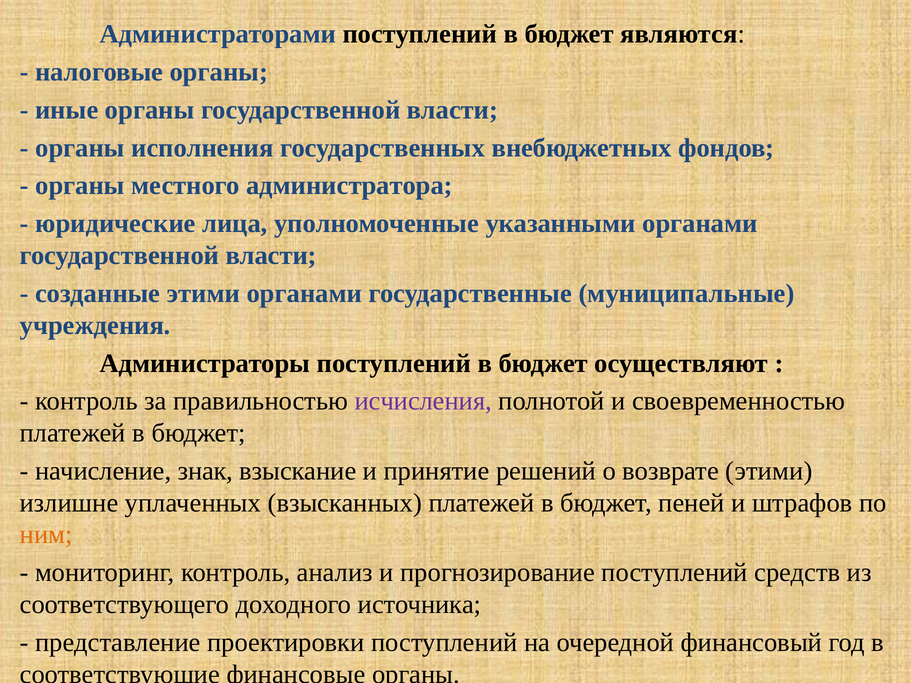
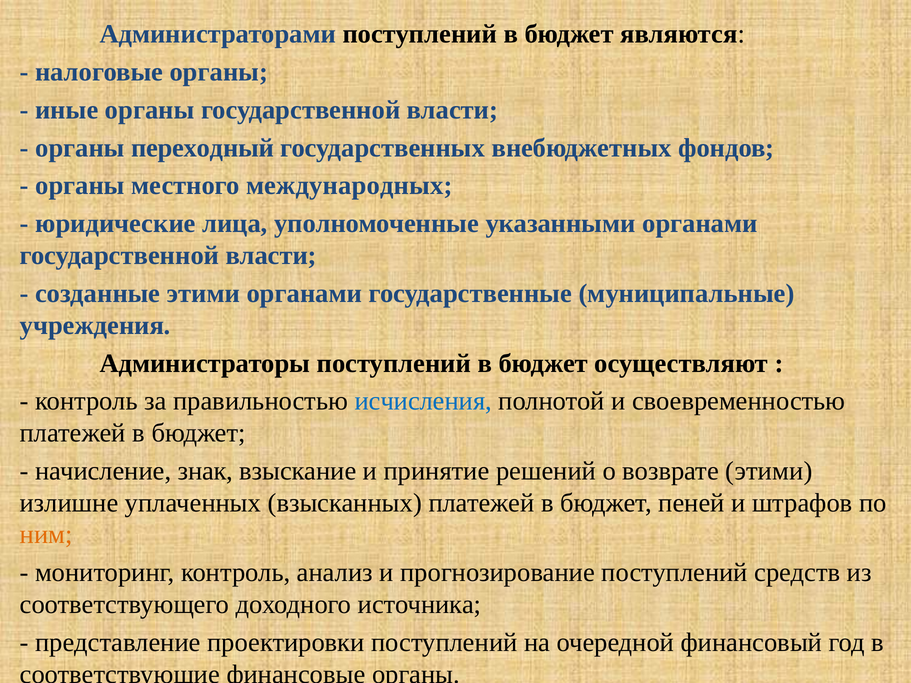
исполнения: исполнения -> переходный (203, 148)
администратора: администратора -> международных (349, 186)
исчисления colour: purple -> blue (423, 401)
